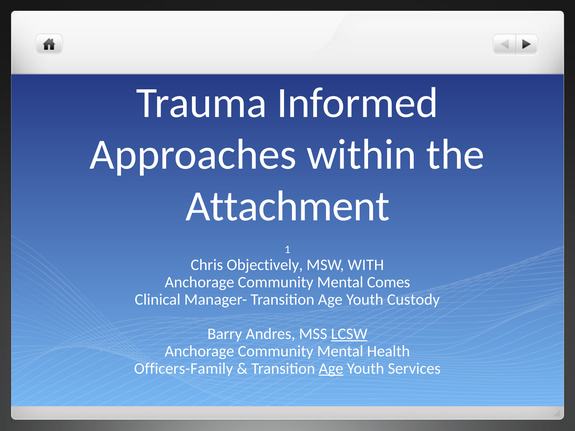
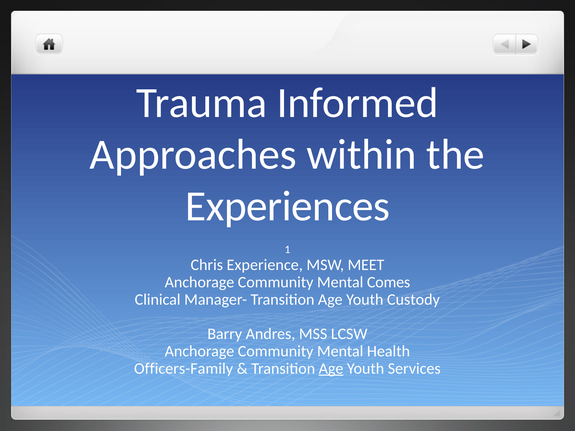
Attachment: Attachment -> Experiences (288, 206)
Objectively: Objectively -> Experience (265, 265)
WITH: WITH -> MEET (366, 265)
LCSW underline: present -> none (349, 334)
